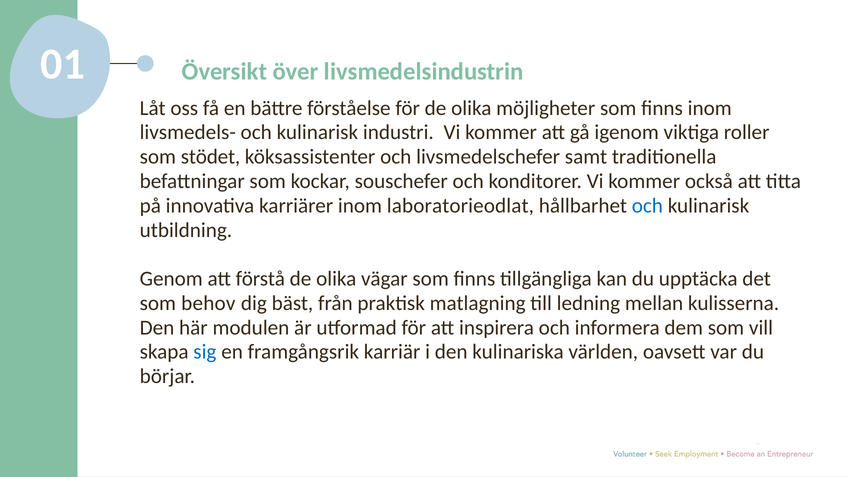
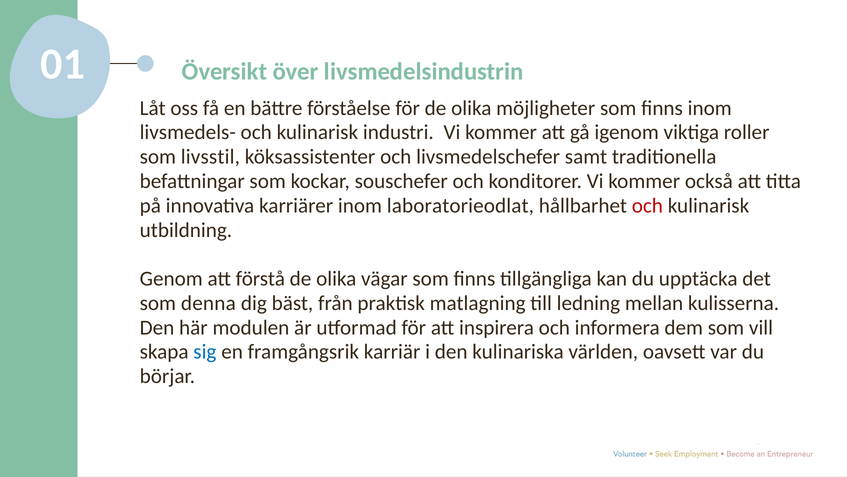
stödet: stödet -> livsstil (210, 157)
och colour: blue -> red (647, 205)
behov: behov -> denna (208, 303)
